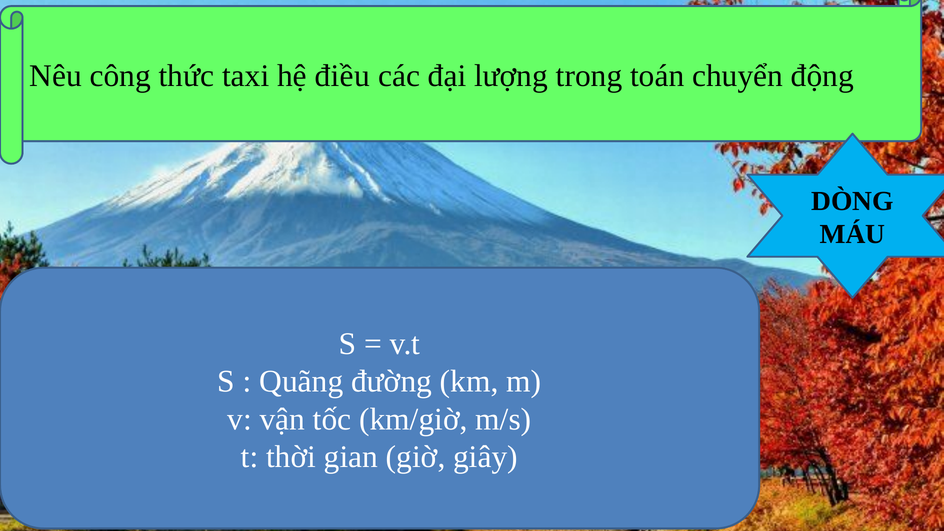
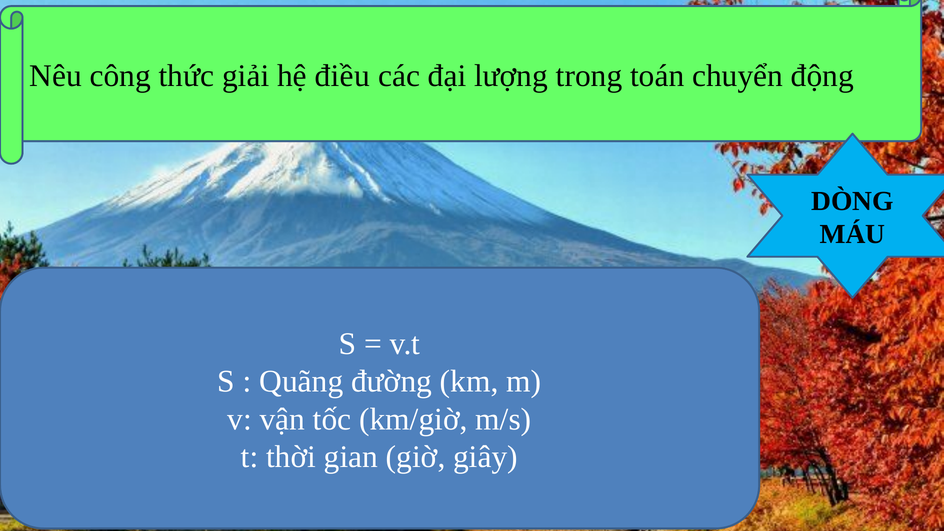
taxi: taxi -> giải (246, 76)
